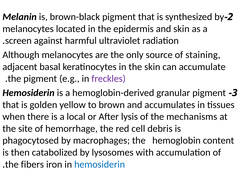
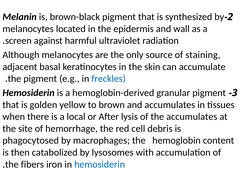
and skin: skin -> wall (182, 29)
freckles colour: purple -> blue (109, 79)
the mechanisms: mechanisms -> accumulates (192, 117)
